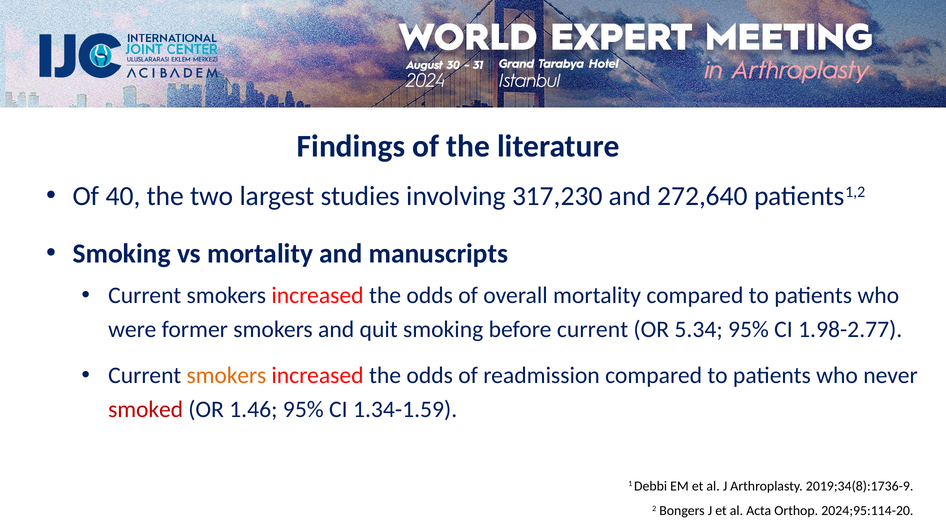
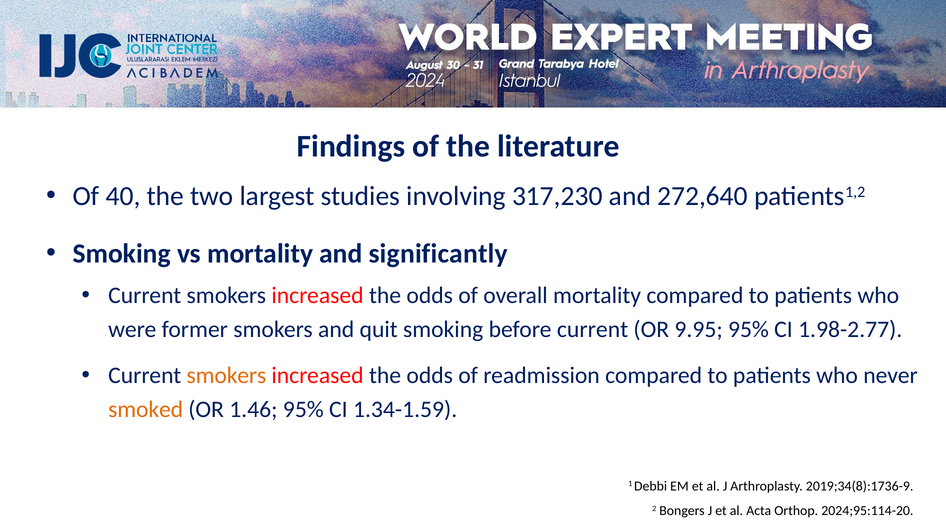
manuscripts: manuscripts -> significantly (438, 254)
5.34: 5.34 -> 9.95 (699, 330)
smoked colour: red -> orange (146, 410)
